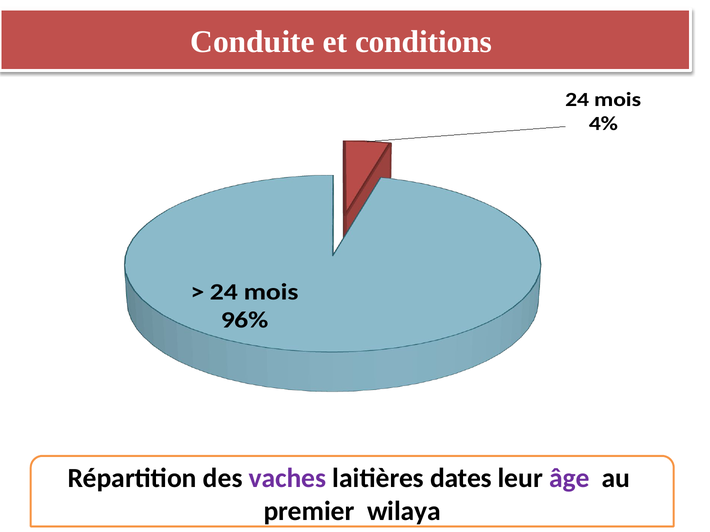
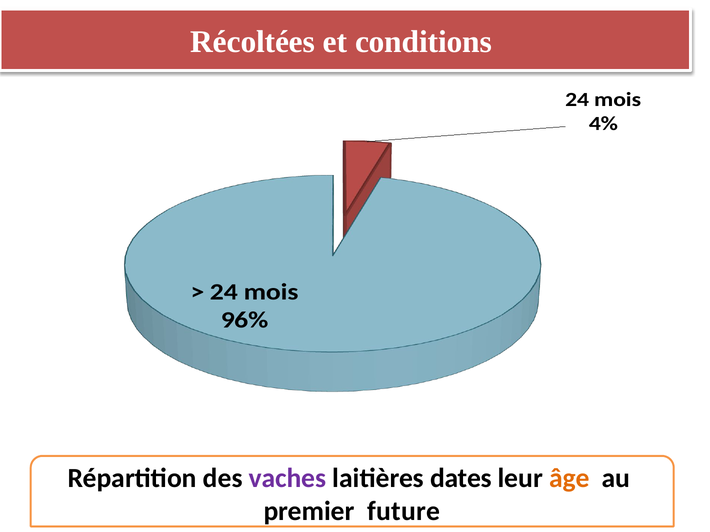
Conduite: Conduite -> Récoltées (253, 42)
âge colour: purple -> orange (569, 479)
wilaya: wilaya -> future (404, 512)
